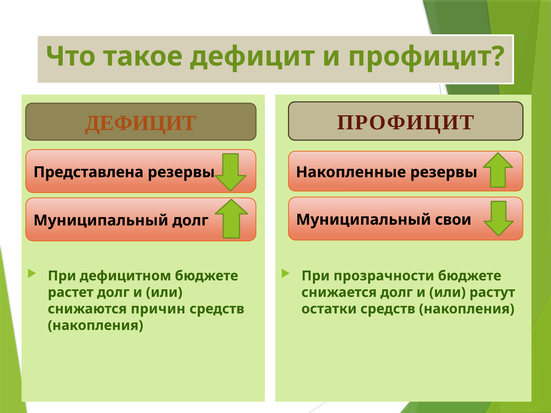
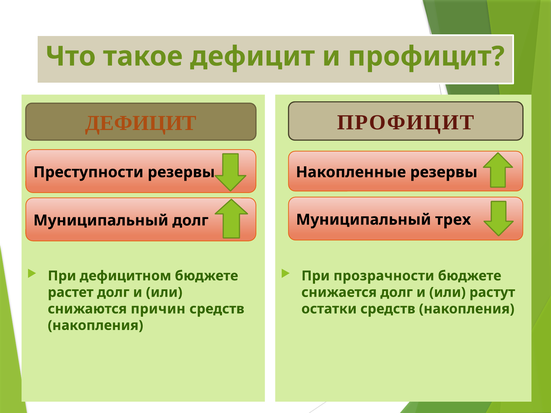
Представлена: Представлена -> Преступности (88, 172)
свои: свои -> трех (453, 220)
